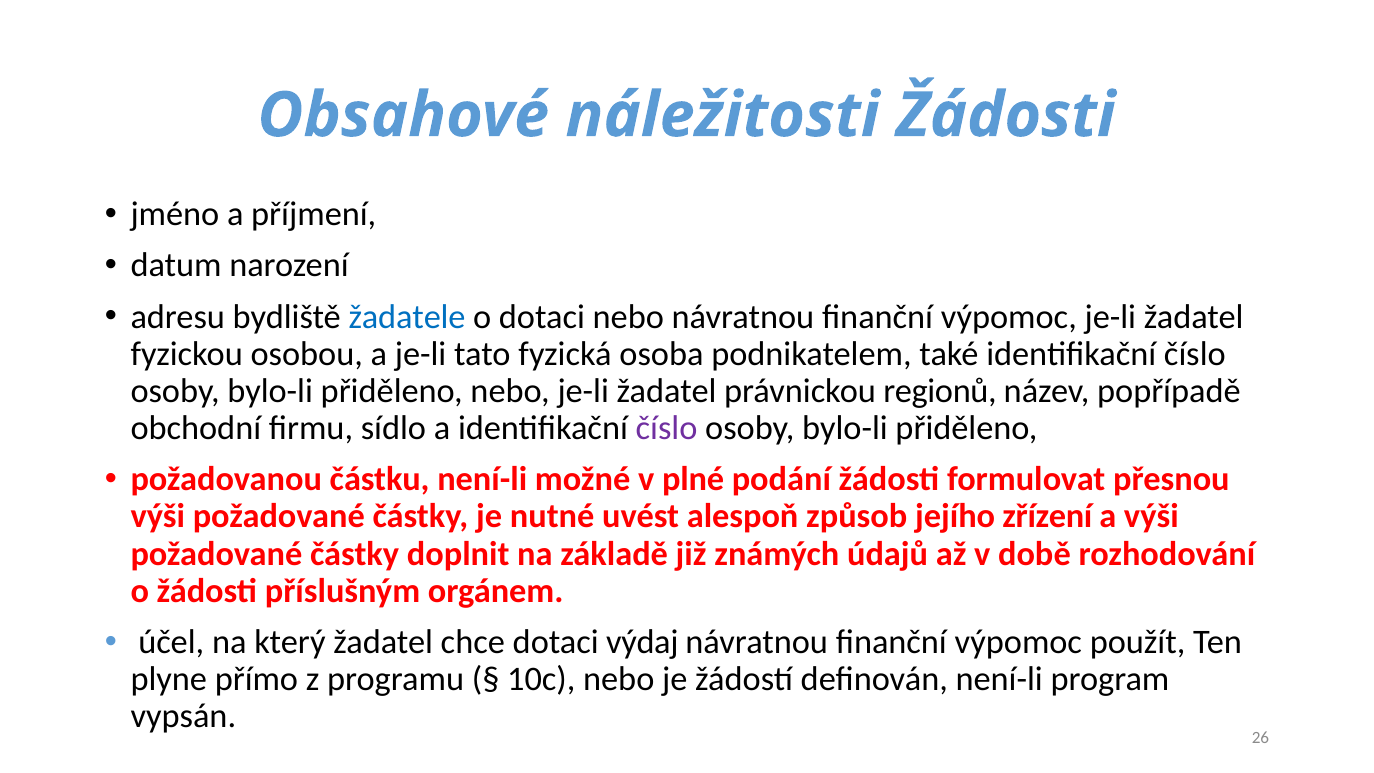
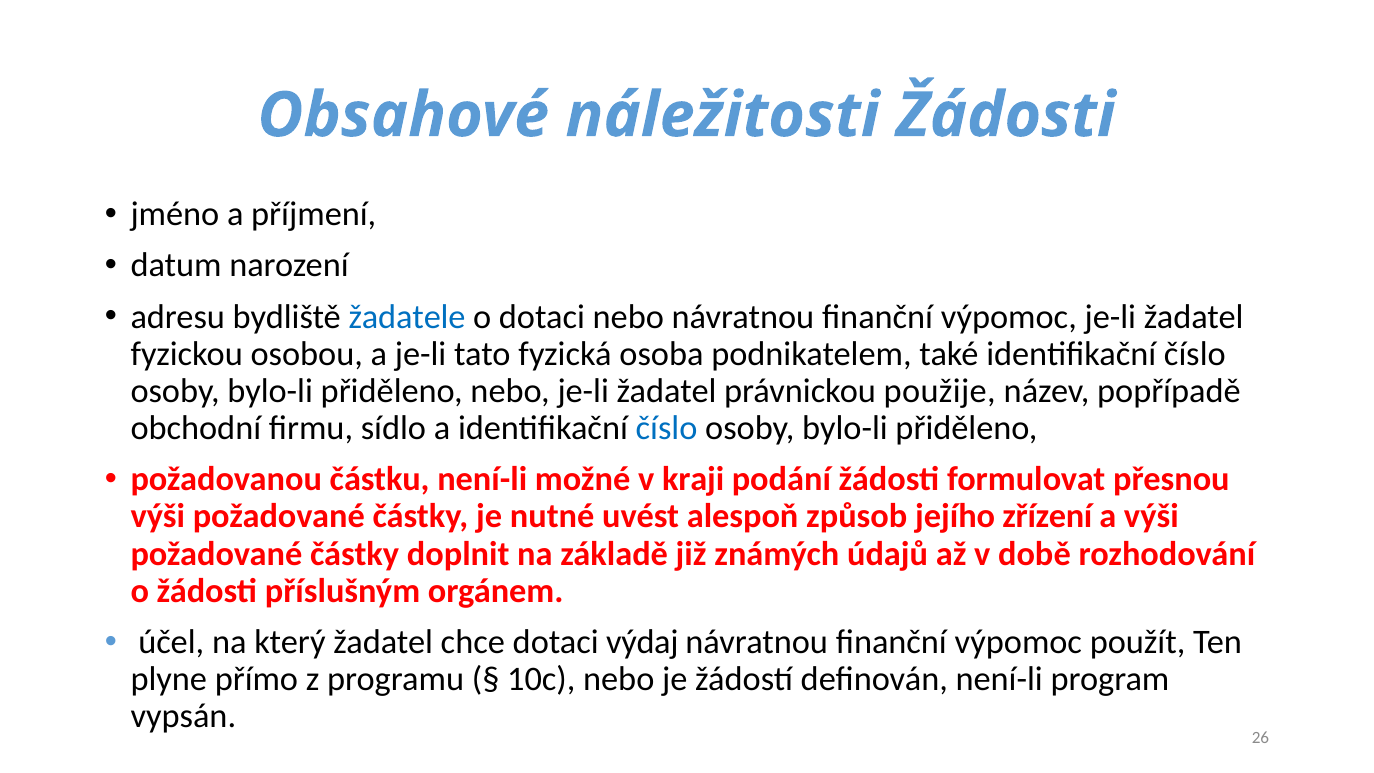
regionů: regionů -> použije (940, 391)
číslo colour: purple -> blue (667, 428)
plné: plné -> kraji (693, 479)
